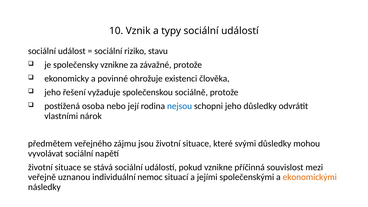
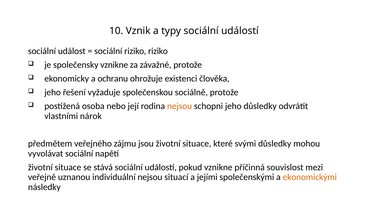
riziko stavu: stavu -> riziko (158, 51)
povinné: povinné -> ochranu (113, 79)
nejsou colour: blue -> orange (180, 106)
individuální nemoc: nemoc -> nejsou (150, 177)
